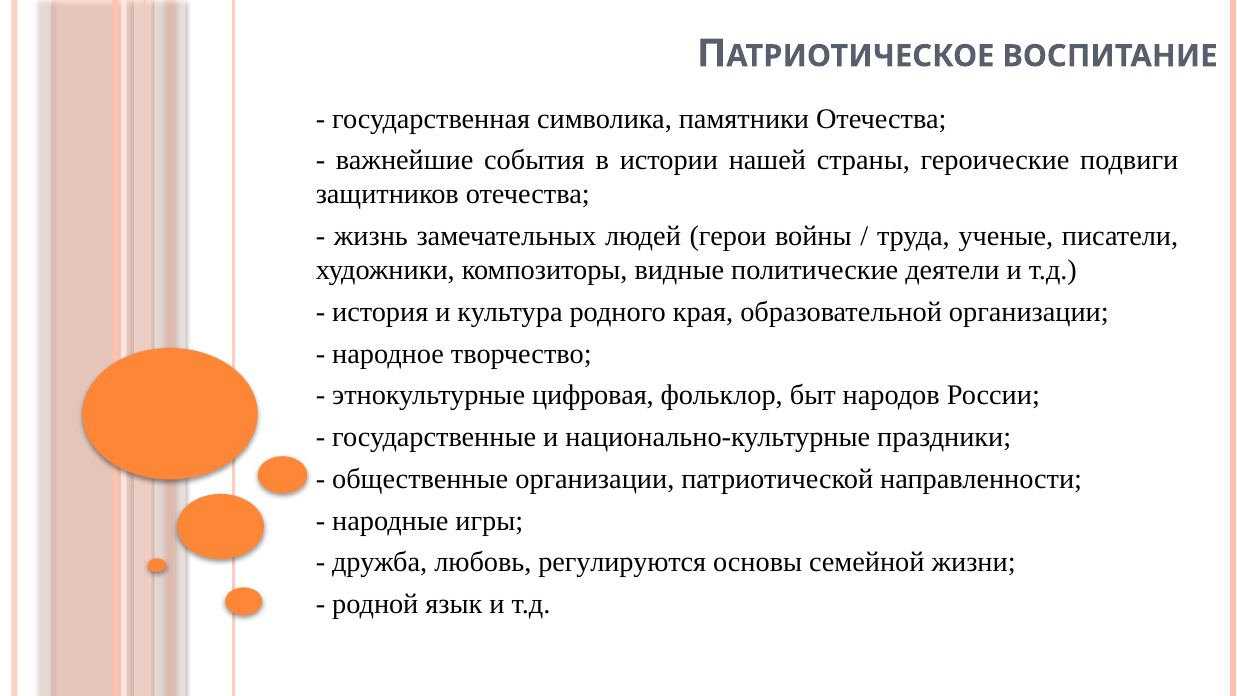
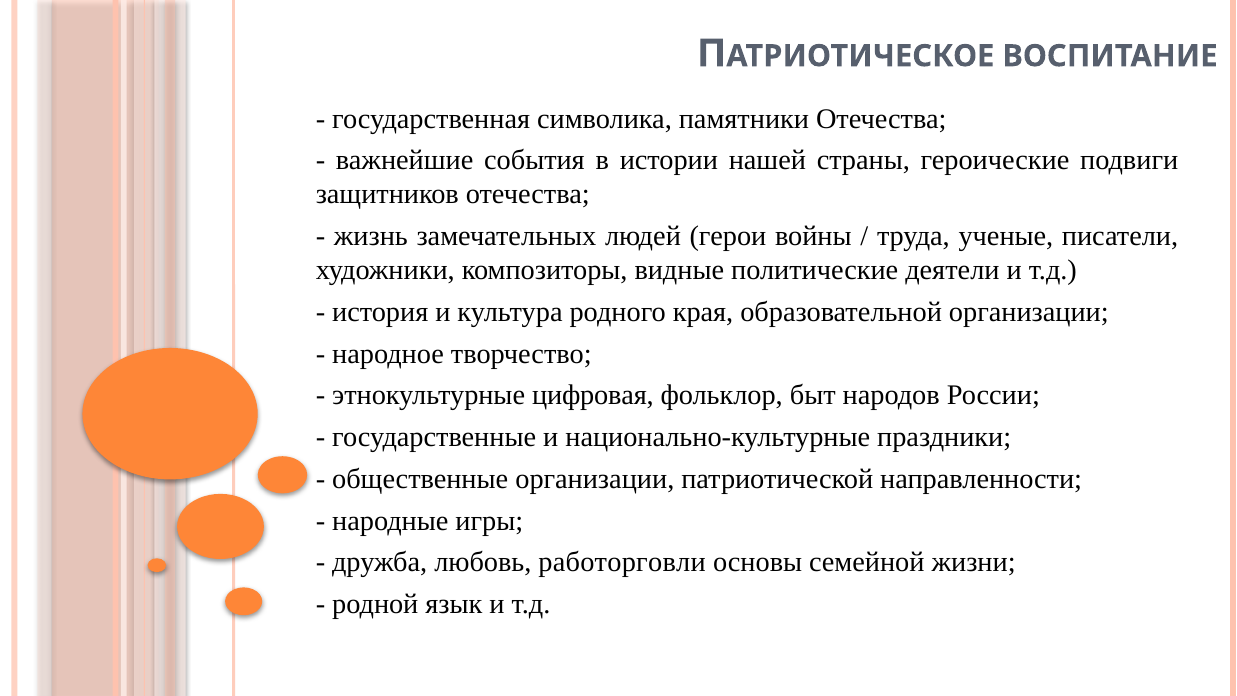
регулируются: регулируются -> работорговли (622, 562)
